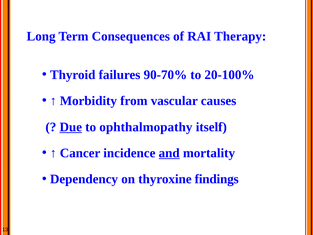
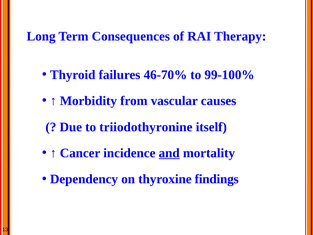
90-70%: 90-70% -> 46-70% (165, 75)
20-100%: 20-100% -> 99-100% (229, 75)
Due underline: present -> none (71, 127)
ophthalmopathy: ophthalmopathy -> triiodothyronine (146, 127)
